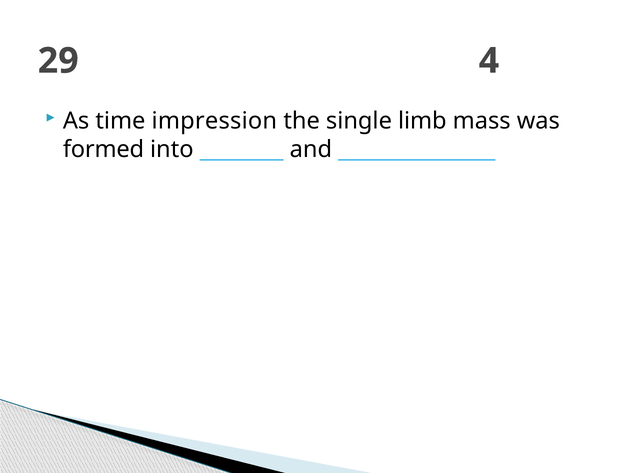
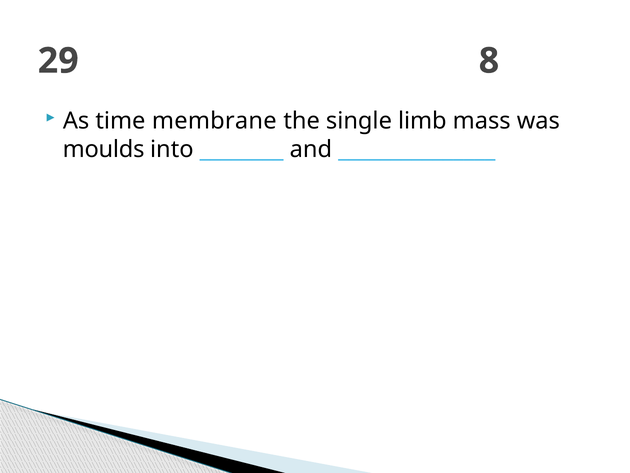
4: 4 -> 8 (489, 61)
impression: impression -> membrane (214, 121)
formed: formed -> moulds (104, 149)
